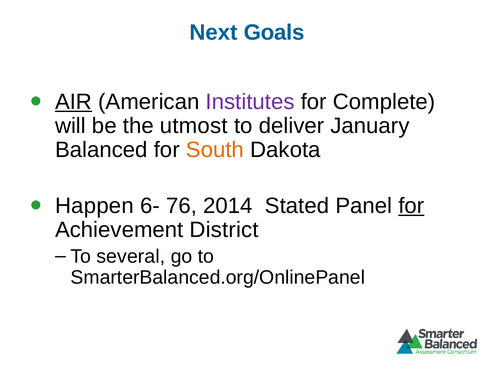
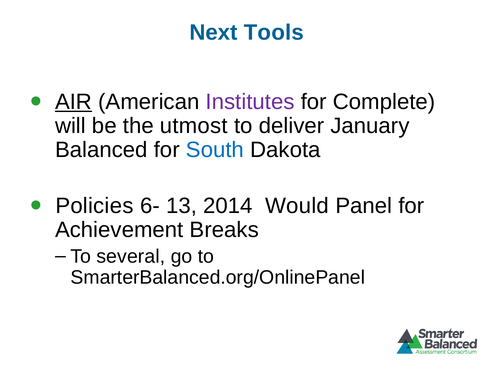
Goals: Goals -> Tools (274, 32)
South colour: orange -> blue (215, 150)
Happen: Happen -> Policies (94, 206)
76: 76 -> 13 (182, 206)
Stated: Stated -> Would (297, 206)
for underline: present -> none (411, 206)
District: District -> Breaks (224, 230)
